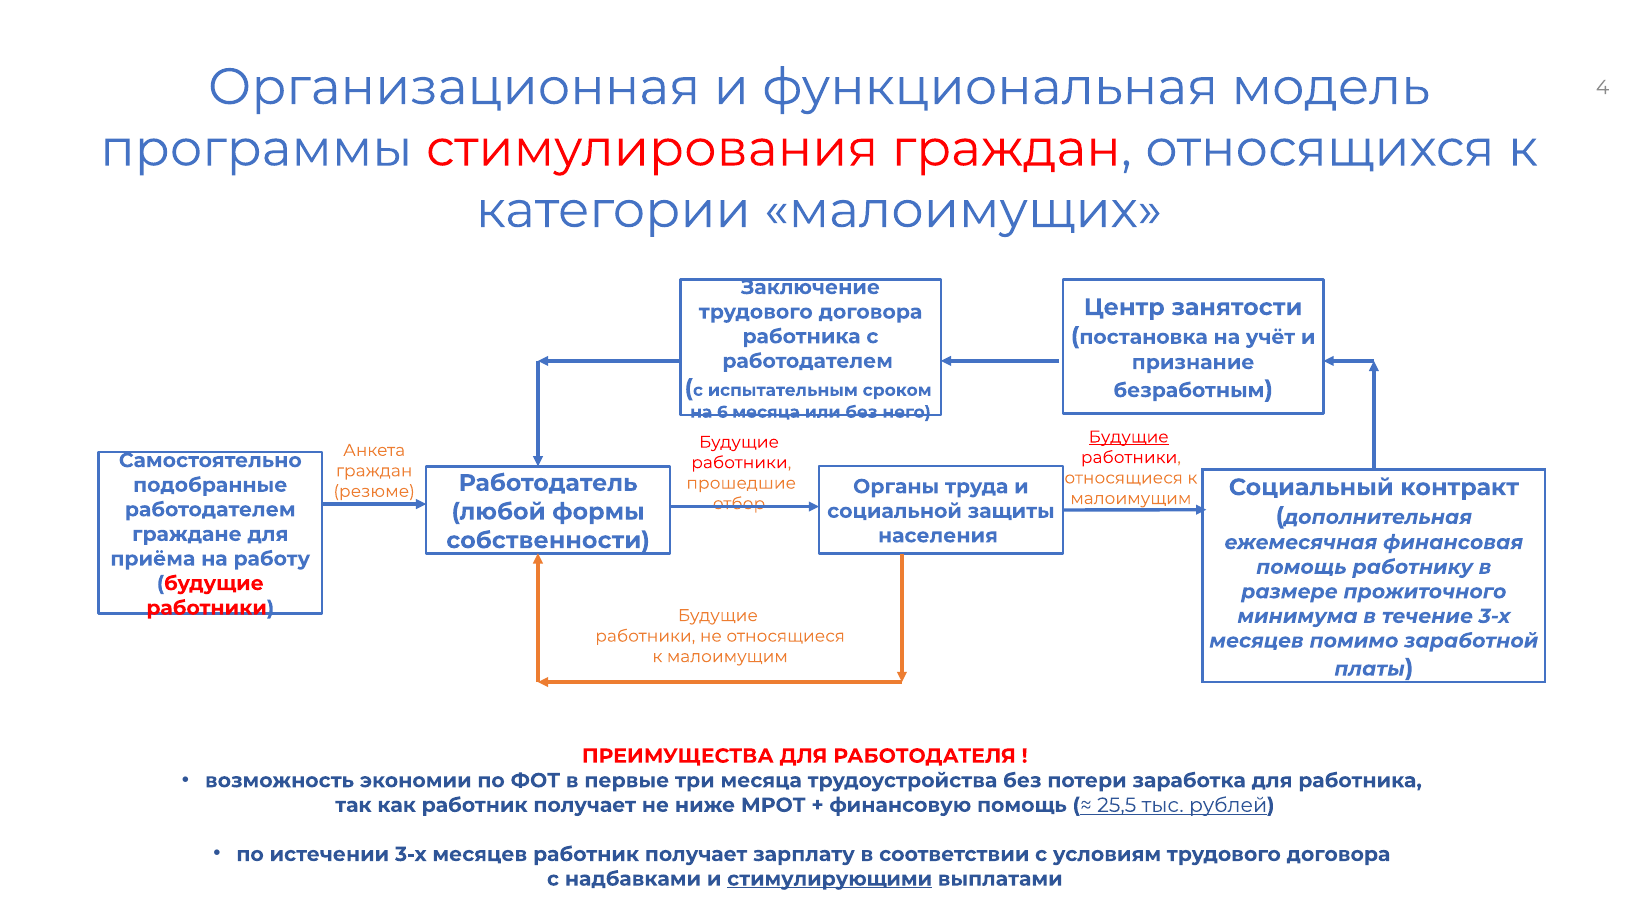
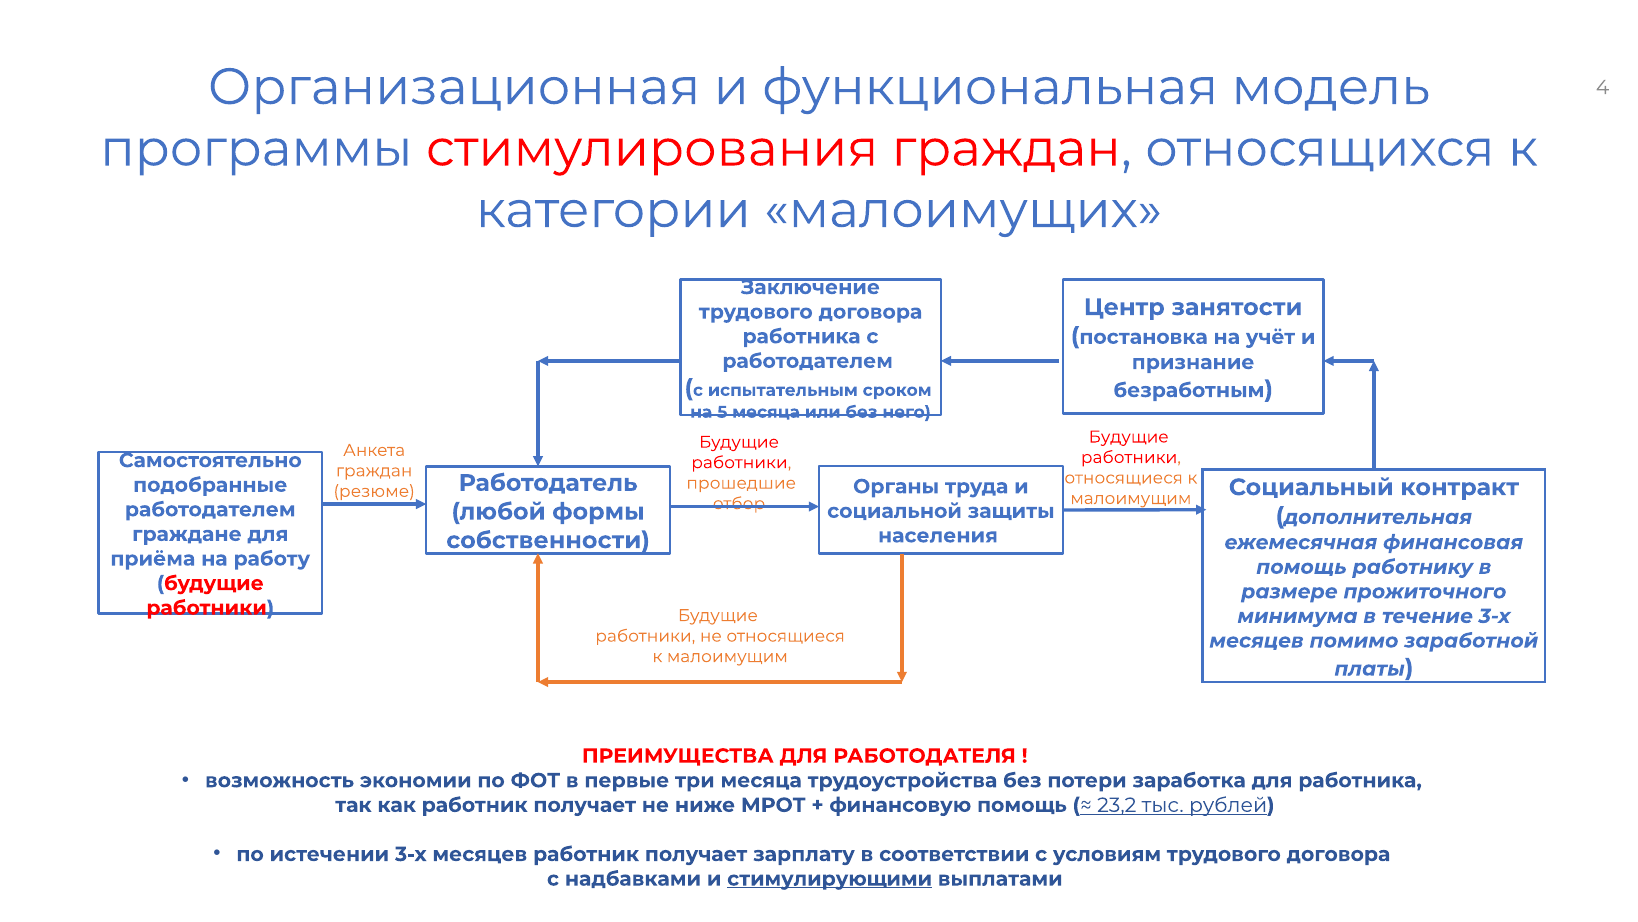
6: 6 -> 5 (722, 412)
Будущие underline: present -> none (1129, 437)
25,5: 25,5 -> 23,2 (1117, 805)
